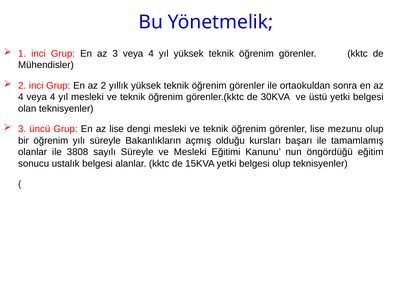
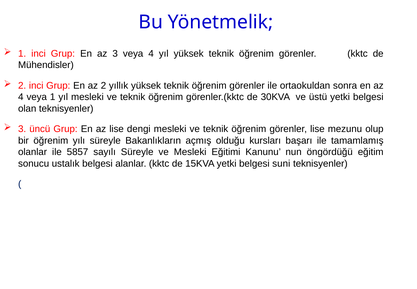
4 veya 4: 4 -> 1 (53, 97)
3808: 3808 -> 5857 (78, 152)
belgesi olup: olup -> suni (281, 164)
